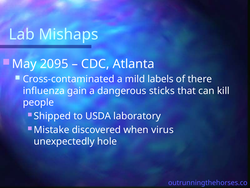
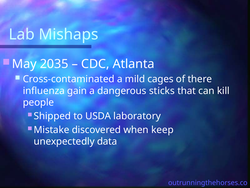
2095: 2095 -> 2035 (54, 64)
labels: labels -> cages (161, 79)
virus: virus -> keep (162, 129)
hole: hole -> data (107, 141)
